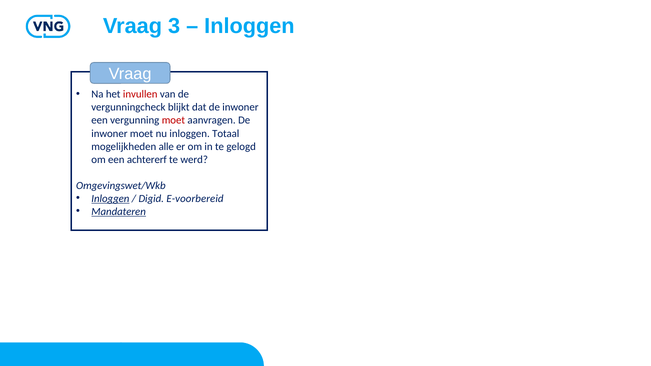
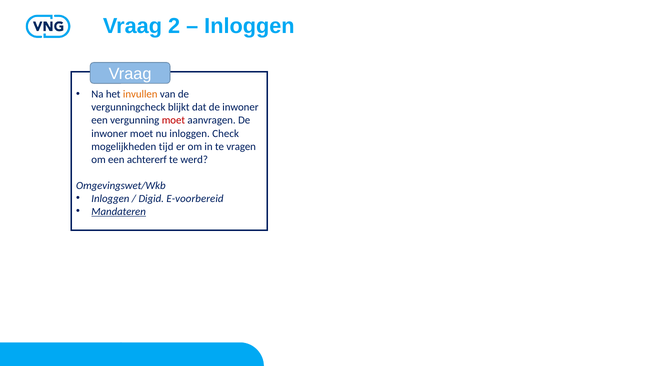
3: 3 -> 2 (174, 26)
invullen colour: red -> orange (140, 94)
Totaal: Totaal -> Check (226, 133)
alle: alle -> tijd (166, 147)
gelogd: gelogd -> vragen (241, 147)
Inloggen underline: present -> none (110, 199)
